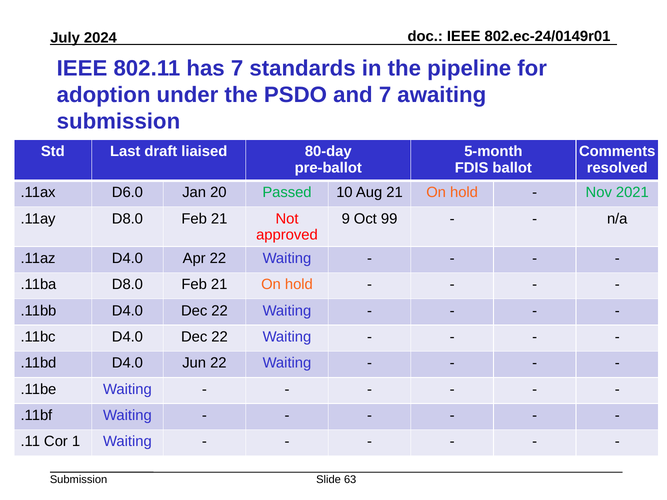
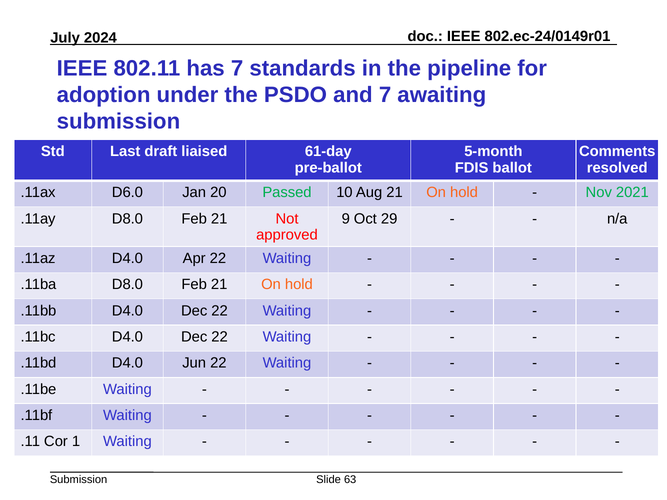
80-day: 80-day -> 61-day (328, 152)
99: 99 -> 29 (389, 219)
